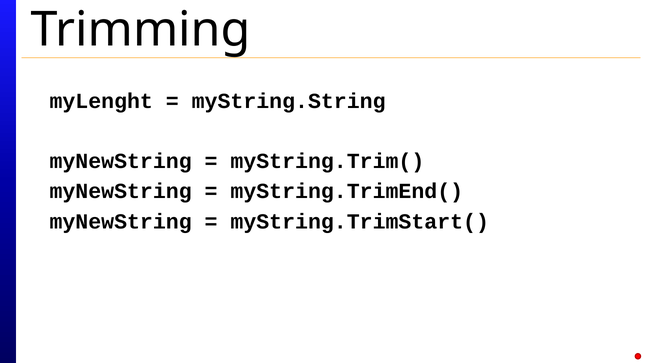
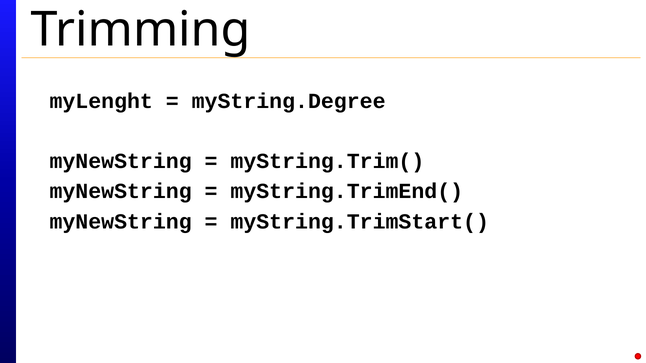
myString.String: myString.String -> myString.Degree (289, 101)
